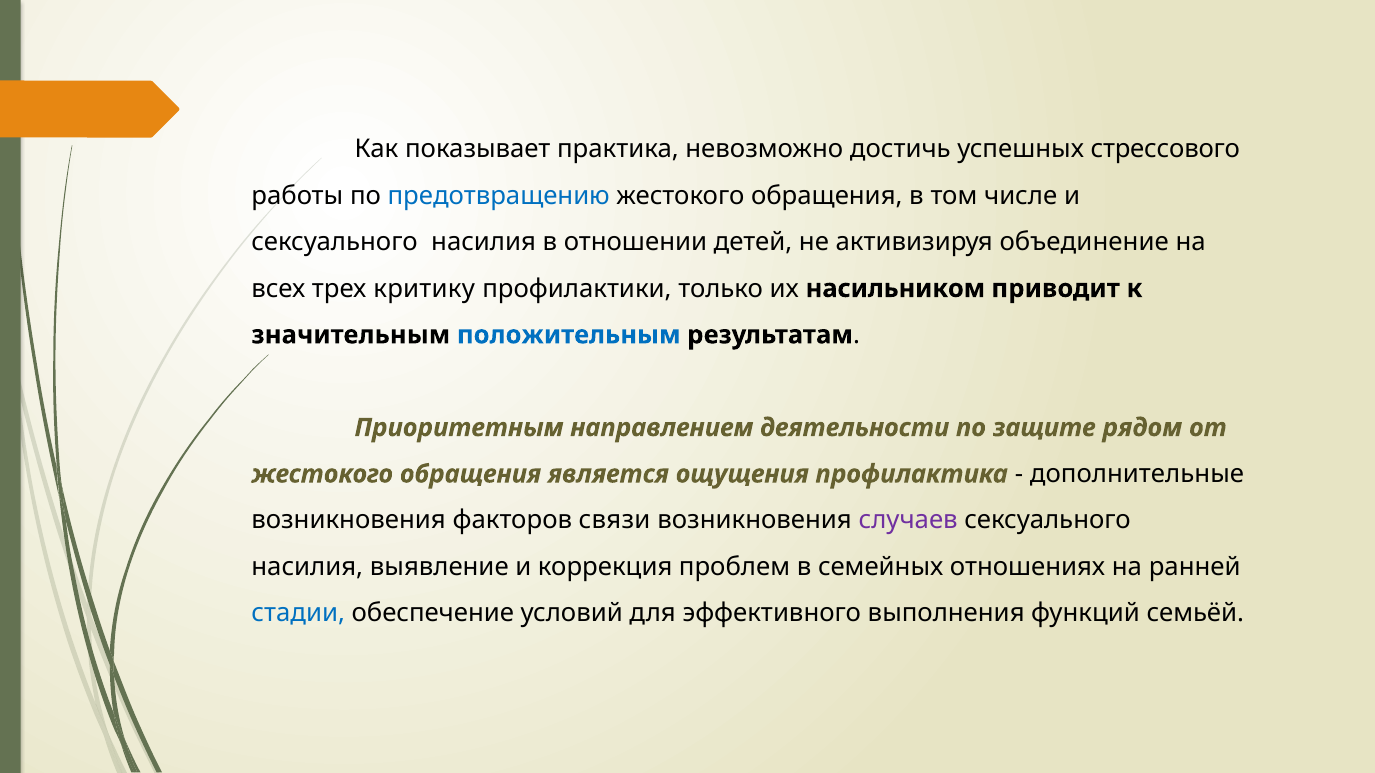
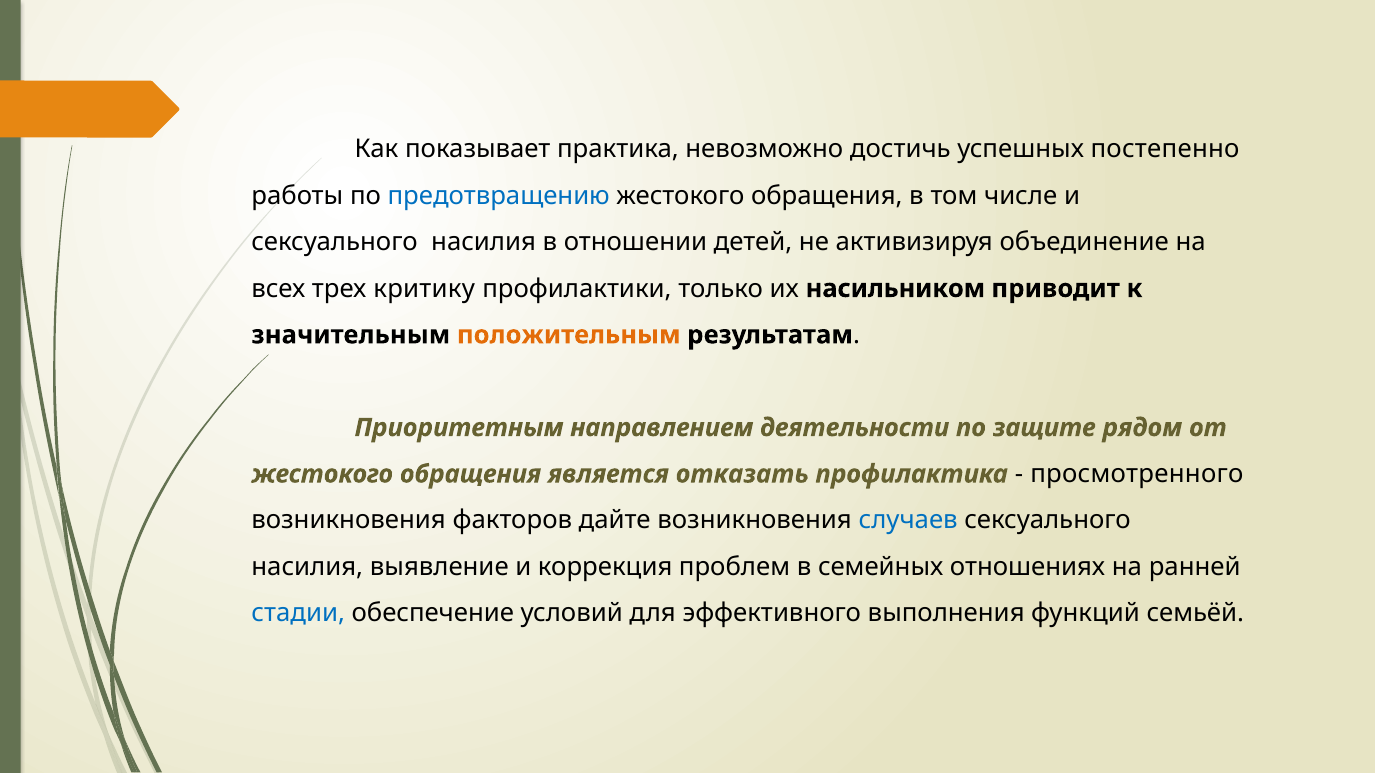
стрессового: стрессового -> постепенно (1165, 149)
положительным colour: blue -> orange (569, 335)
ощущения: ощущения -> отказать (742, 474)
дополнительные: дополнительные -> просмотренного (1137, 474)
связи: связи -> дайте (615, 521)
случаев colour: purple -> blue (908, 521)
